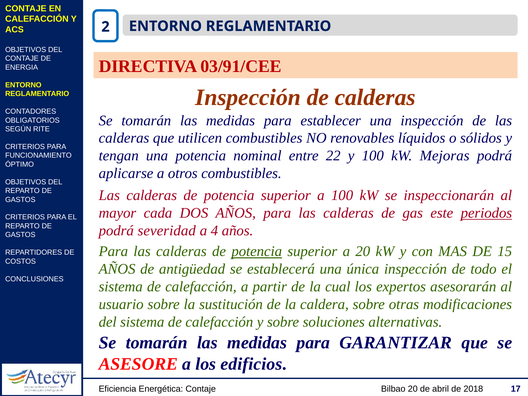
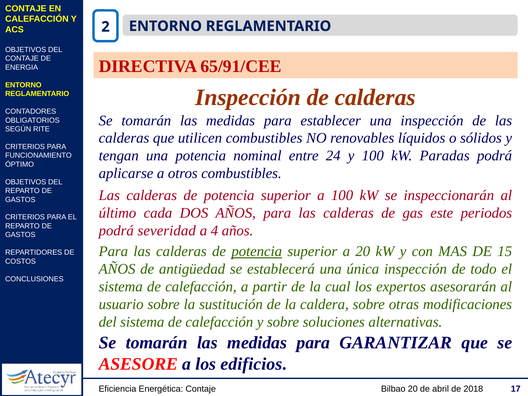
03/91/CEE: 03/91/CEE -> 65/91/CEE (241, 66)
22: 22 -> 24 (333, 156)
Mejoras: Mejoras -> Paradas (445, 156)
mayor: mayor -> último (117, 213)
periodos underline: present -> none (486, 213)
